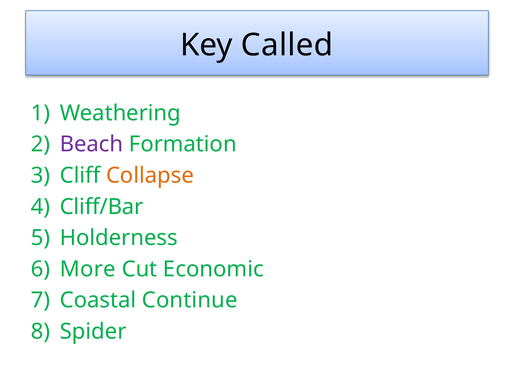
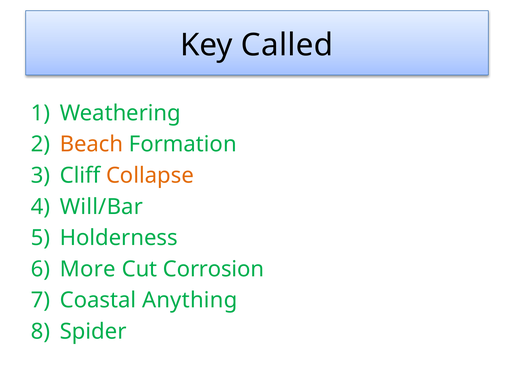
Beach colour: purple -> orange (91, 144)
Cliff/Bar: Cliff/Bar -> Will/Bar (101, 206)
Economic: Economic -> Corrosion (214, 269)
Continue: Continue -> Anything (190, 300)
